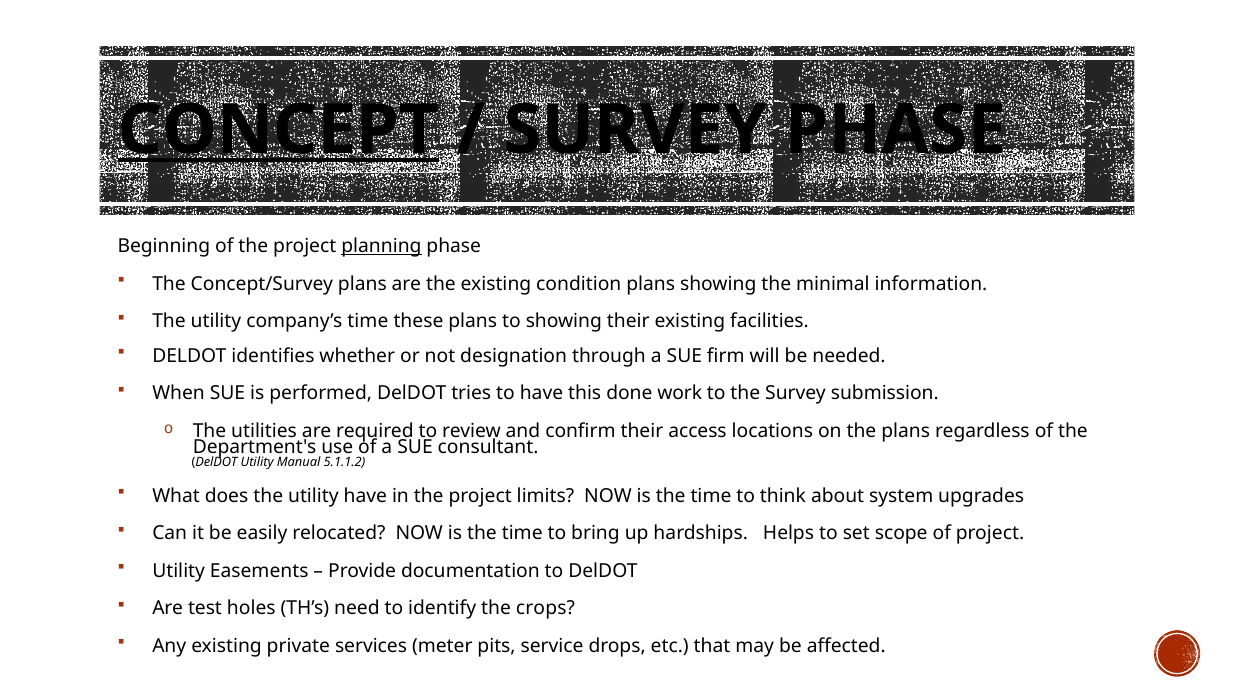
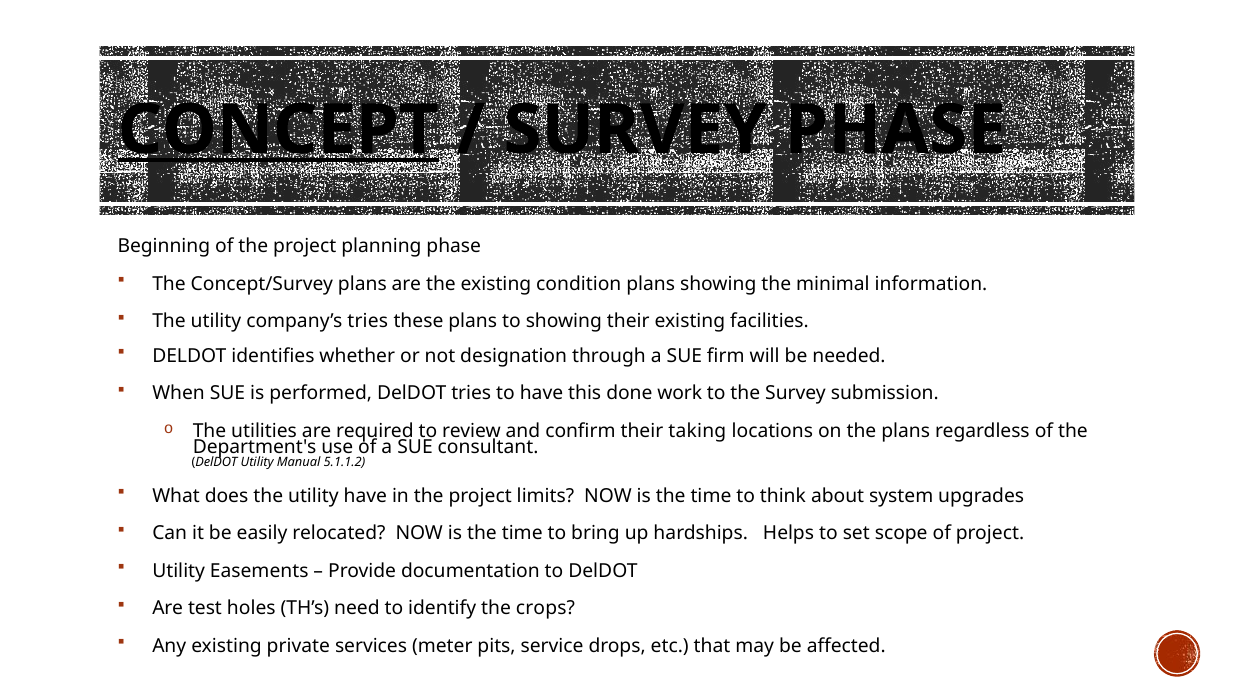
planning underline: present -> none (381, 246)
company’s time: time -> tries (368, 321)
access: access -> taking (697, 431)
